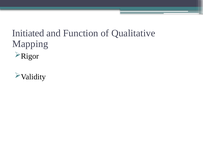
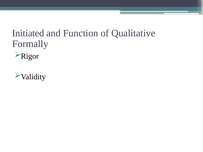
Mapping: Mapping -> Formally (30, 44)
